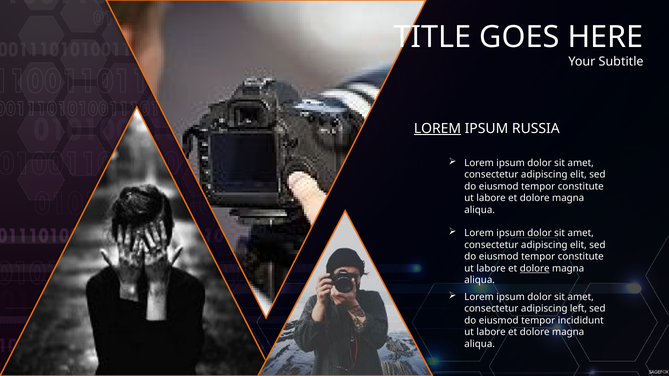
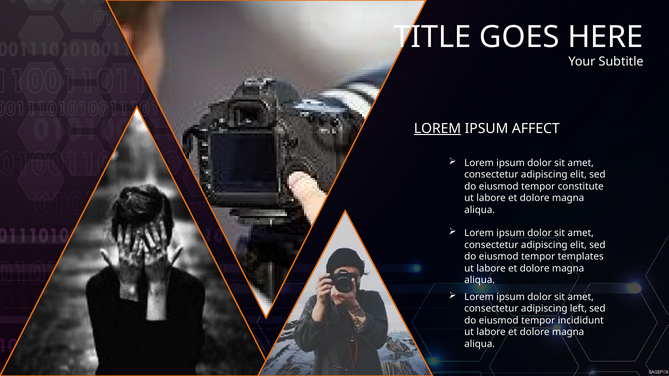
RUSSIA: RUSSIA -> AFFECT (536, 129)
constitute: constitute -> templates (581, 257)
dolore underline: present -> none (535, 269)
